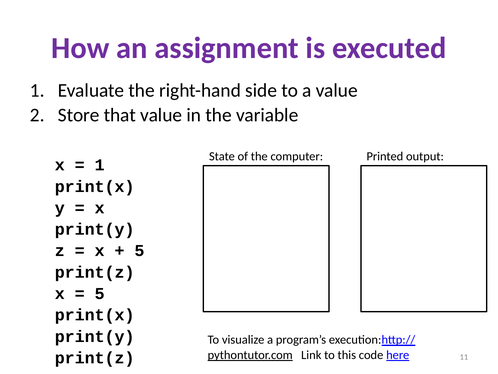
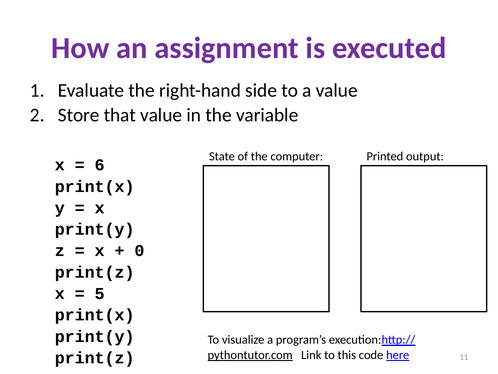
1: 1 -> 6 (100, 165)
5: 5 -> 0 (139, 250)
